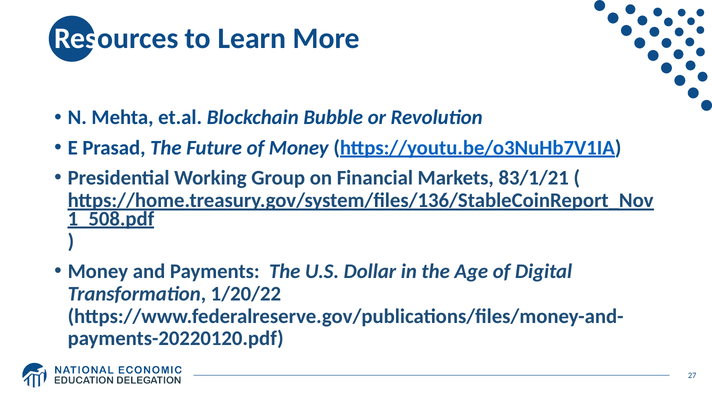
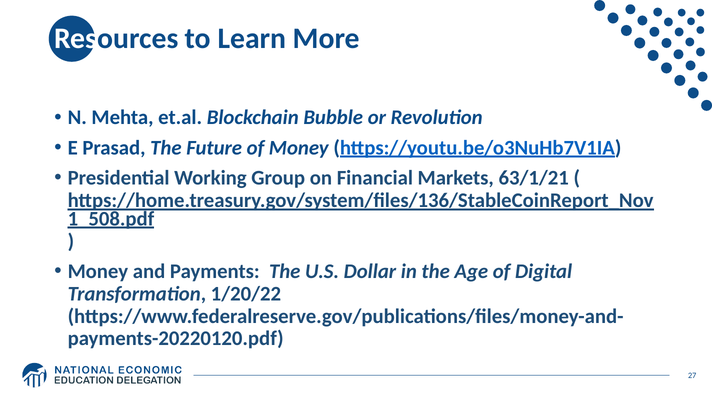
83/1/21: 83/1/21 -> 63/1/21 (534, 177)
